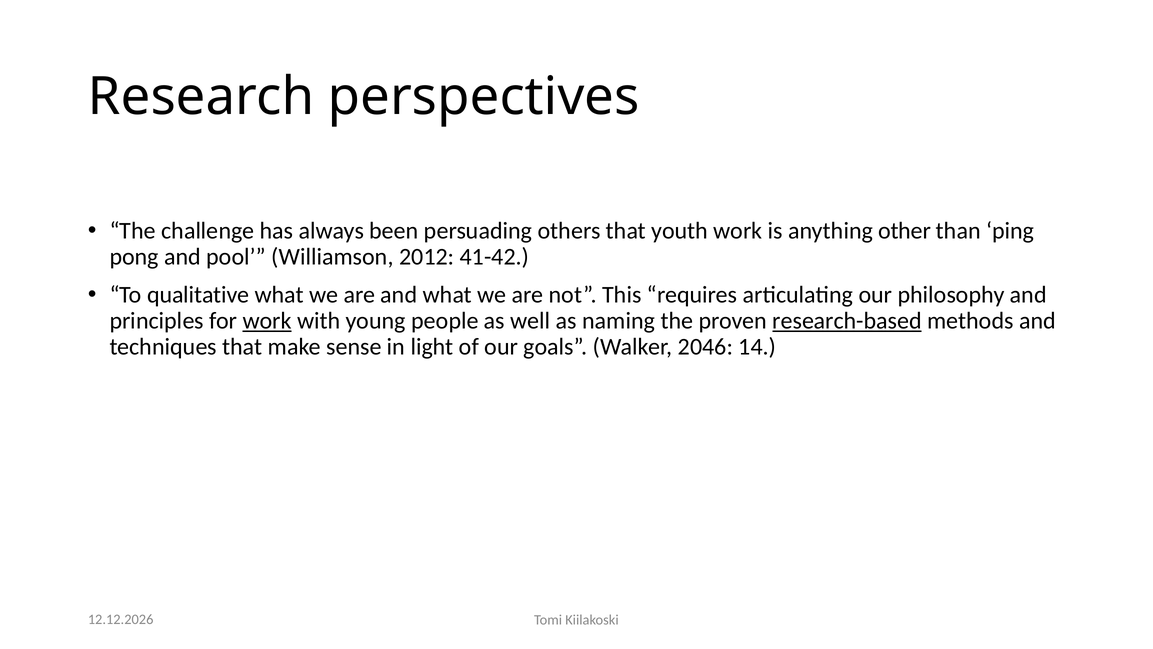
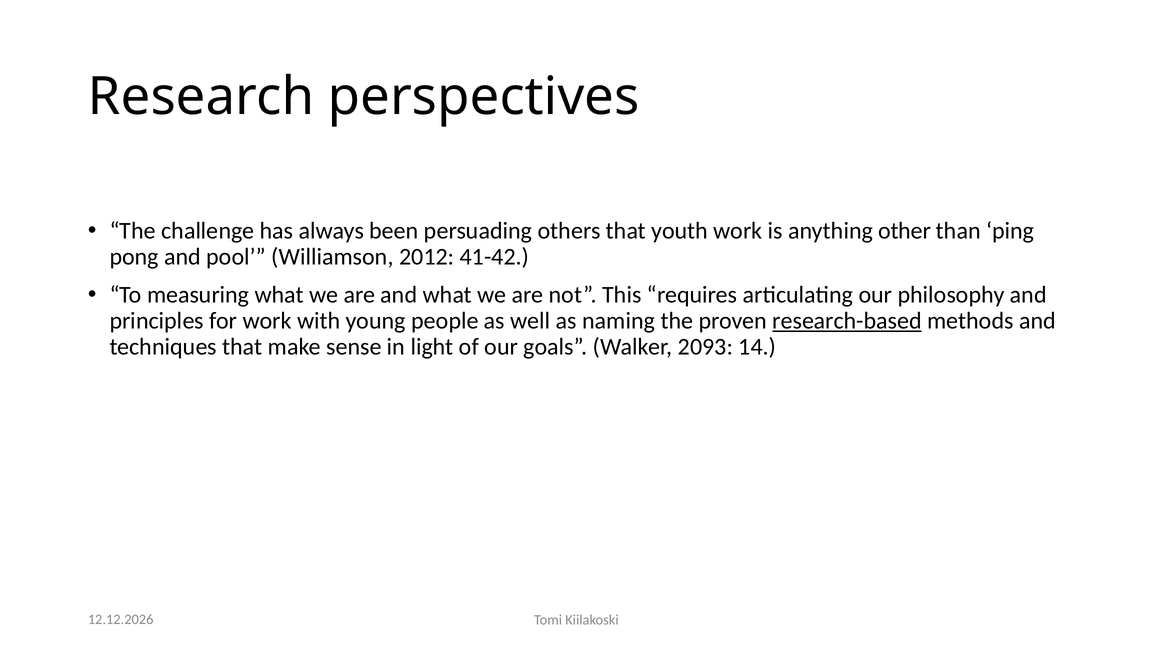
qualitative: qualitative -> measuring (198, 295)
work underline: present -> none (267, 320)
2046: 2046 -> 2093 (705, 346)
